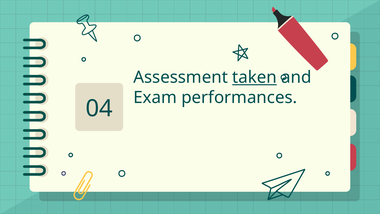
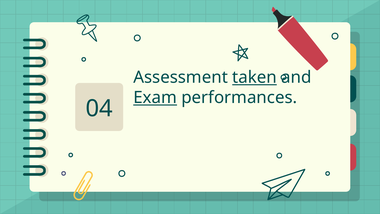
Exam underline: none -> present (155, 98)
